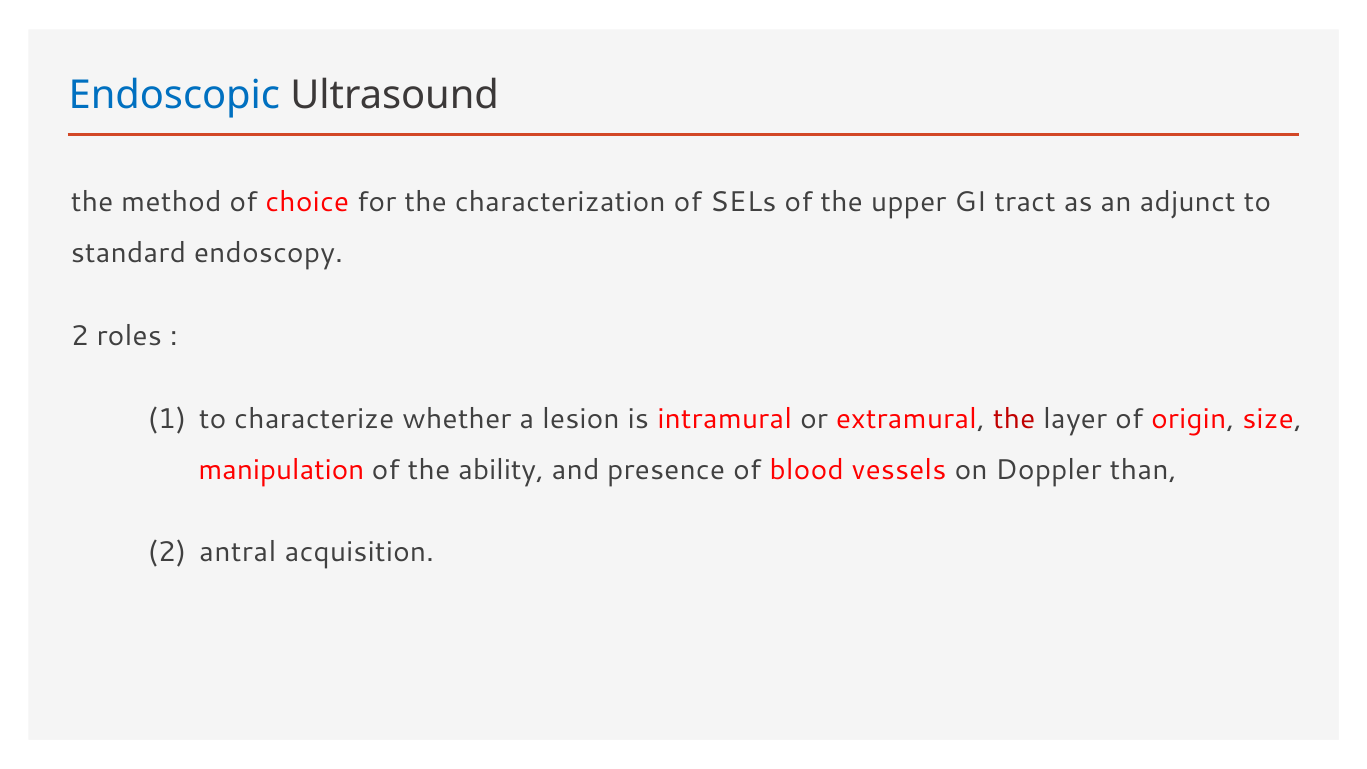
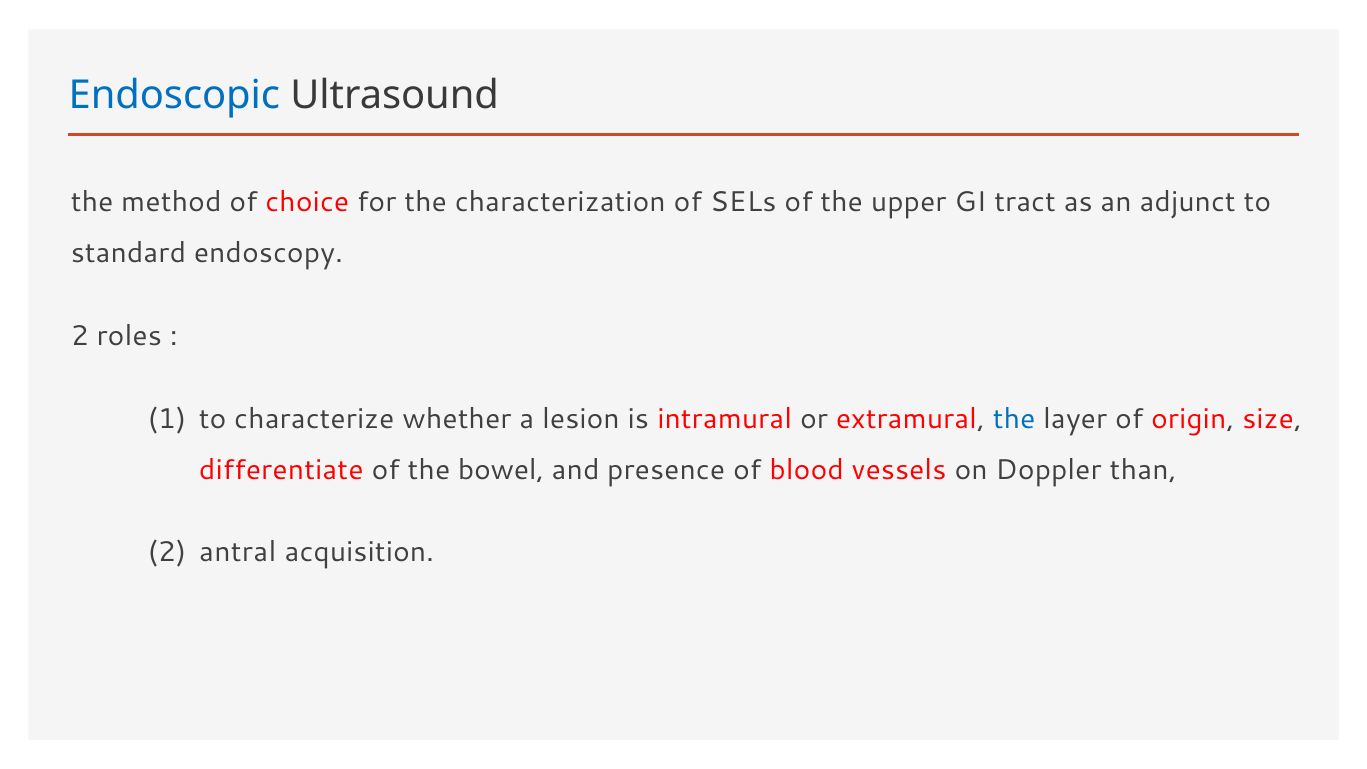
the colour: red -> blue (1014, 419)
manipulation: manipulation -> differentiate (281, 470)
ability: ability -> bowel (501, 470)
